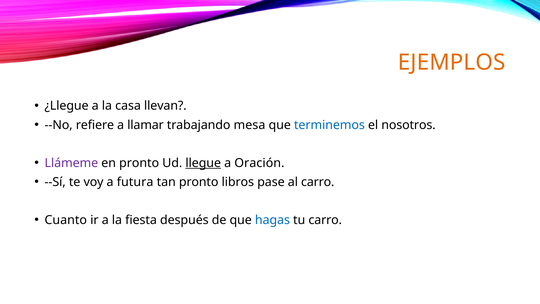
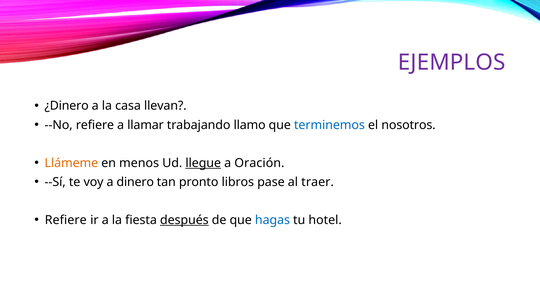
EJEMPLOS colour: orange -> purple (452, 62)
¿Llegue: ¿Llegue -> ¿Dinero (67, 106)
mesa: mesa -> llamo (250, 125)
Llámeme colour: purple -> orange (71, 163)
en pronto: pronto -> menos (139, 163)
futura: futura -> dinero (135, 182)
al carro: carro -> traer (318, 182)
Cuanto: Cuanto -> Refiere (66, 220)
después underline: none -> present (184, 220)
tu carro: carro -> hotel (325, 220)
